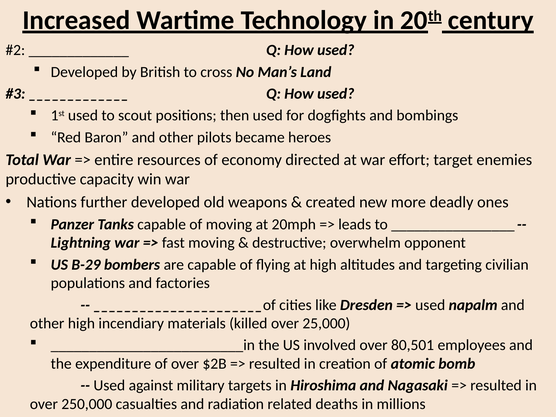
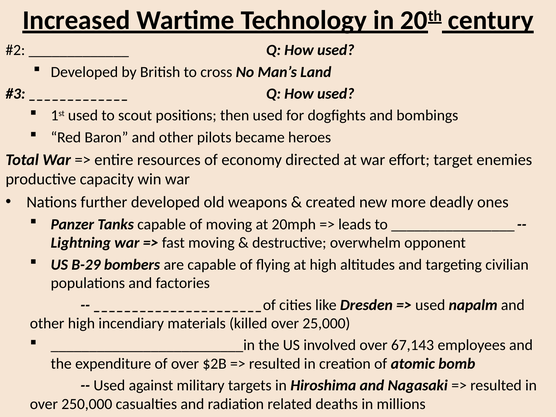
80,501: 80,501 -> 67,143 (413, 345)
